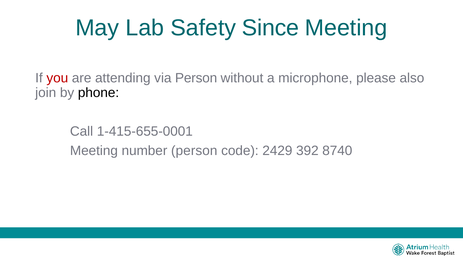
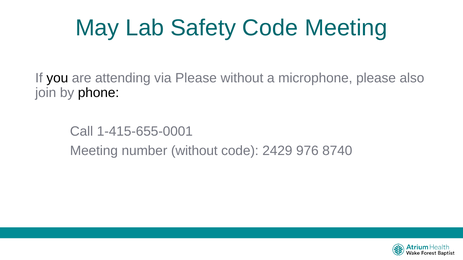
Safety Since: Since -> Code (270, 28)
you colour: red -> black (57, 78)
via Person: Person -> Please (196, 78)
number person: person -> without (194, 151)
392: 392 -> 976 (307, 151)
